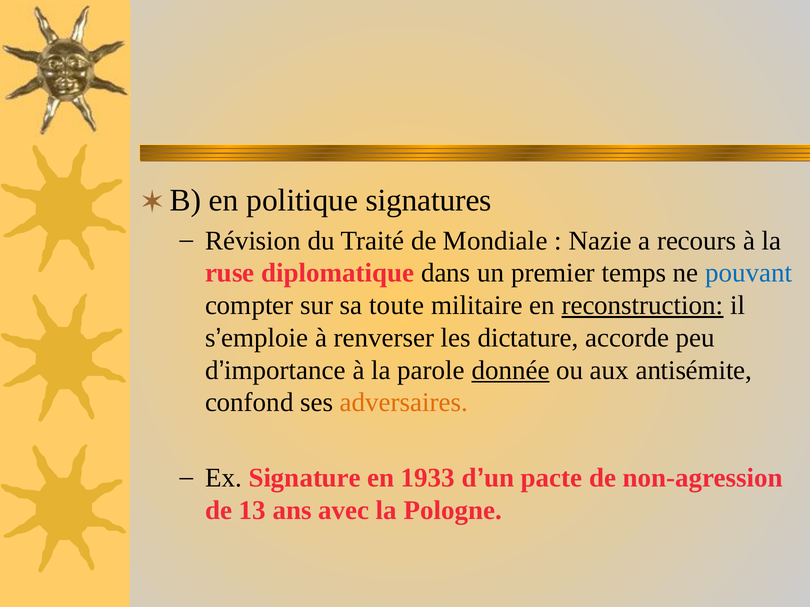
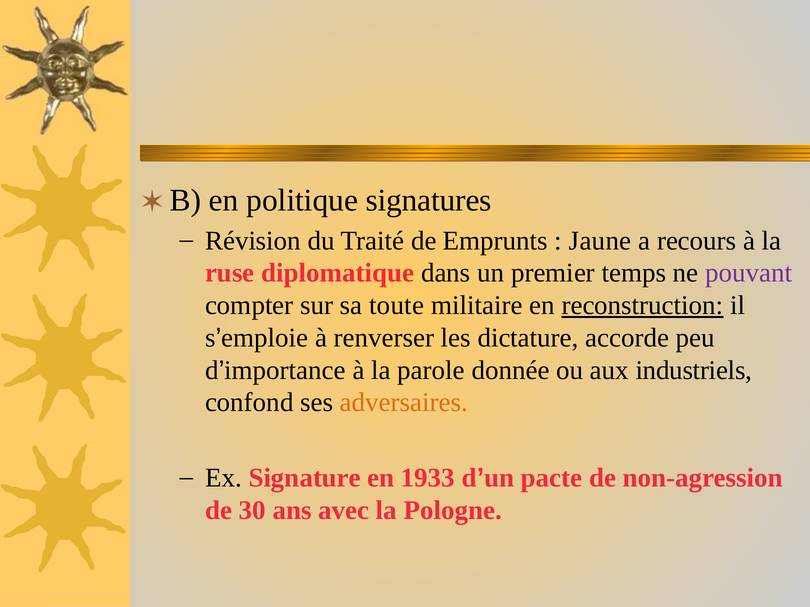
Mondiale: Mondiale -> Emprunts (495, 241)
Nazie: Nazie -> Jaune (600, 241)
pouvant colour: blue -> purple (749, 273)
donnée underline: present -> none (511, 370)
antisémite: antisémite -> industriels (694, 370)
13: 13 -> 30 (252, 511)
